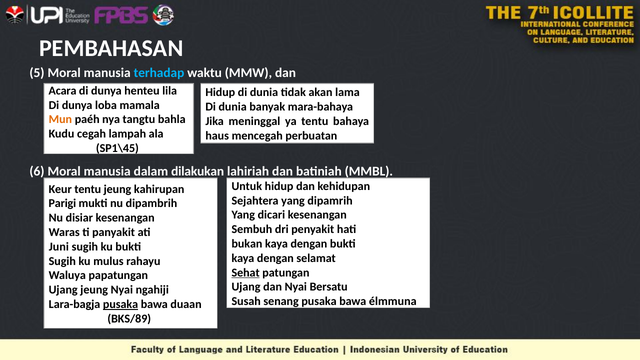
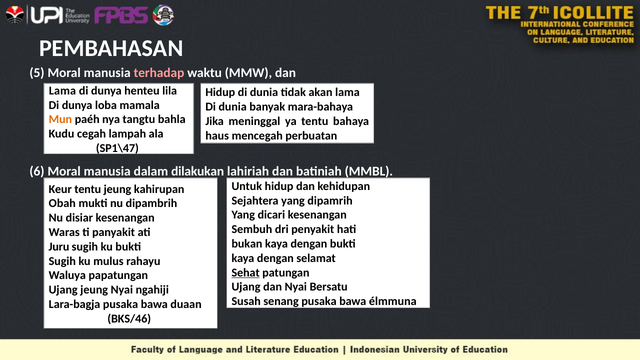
terhadap colour: light blue -> pink (159, 73)
Acara: Acara -> Lama (62, 91)
SP1\45: SP1\45 -> SP1\47 (117, 148)
Parigi: Parigi -> Obah (62, 203)
Juni: Juni -> Juru (59, 247)
pusaka underline: present -> none (121, 304)
BKS/89: BKS/89 -> BKS/46 (129, 319)
